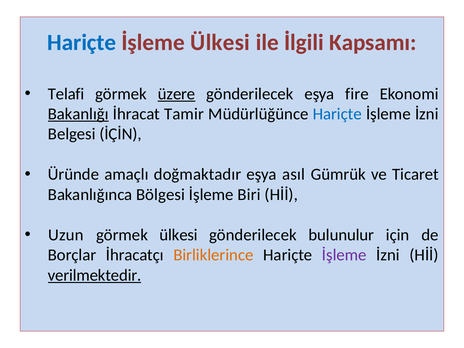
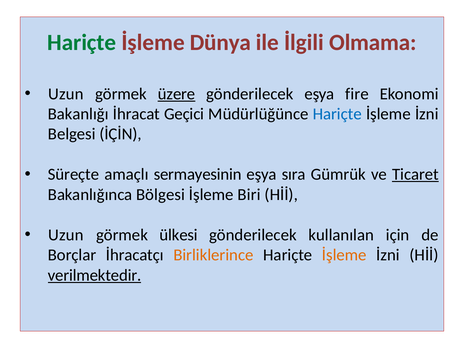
Hariçte colour: blue -> green (82, 42)
İşleme Ülkesi: Ülkesi -> Dünya (220, 42)
Kapsamı: Kapsamı -> Olmama (373, 42)
Telafi: Telafi -> Uzun (66, 94)
Bakanlığı underline: present -> none (78, 114)
Tamir: Tamir -> Geçici (184, 114)
Üründe: Üründe -> Süreçte (74, 174)
doğmaktadır: doğmaktadır -> sermayesinin (198, 174)
asıl: asıl -> sıra (294, 174)
Ticaret underline: none -> present (415, 174)
bulunulur: bulunulur -> kullanılan (341, 235)
İşleme colour: purple -> orange (344, 255)
